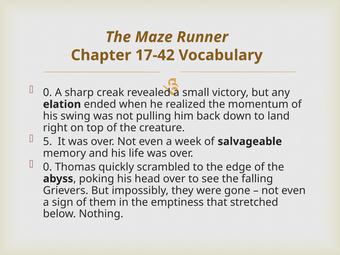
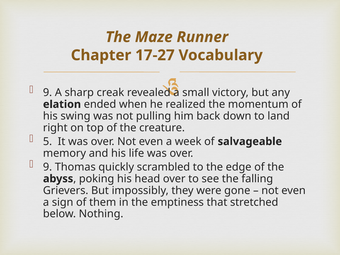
17-42: 17-42 -> 17-27 (155, 55)
0: 0 -> 9 (48, 93)
0: 0 -> 9 (48, 167)
